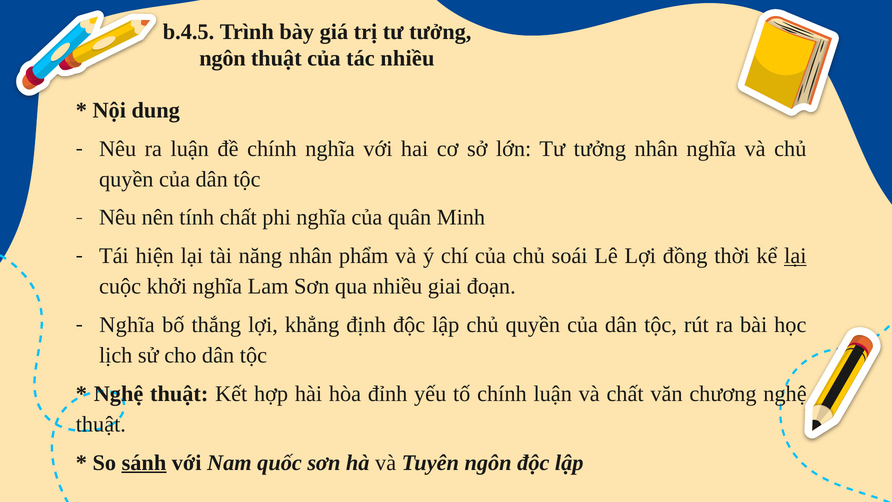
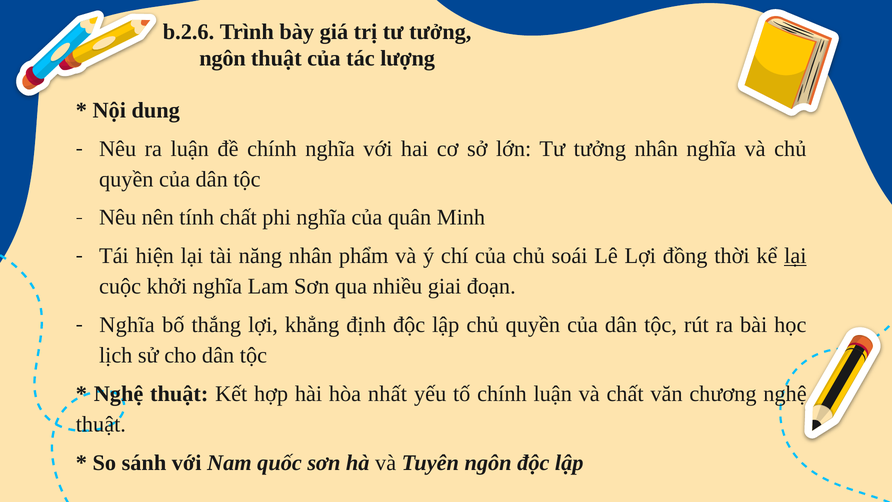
b.4.5: b.4.5 -> b.2.6 (189, 32)
tác nhiều: nhiều -> lượng (408, 59)
đỉnh: đỉnh -> nhất (387, 394)
sánh underline: present -> none (144, 463)
